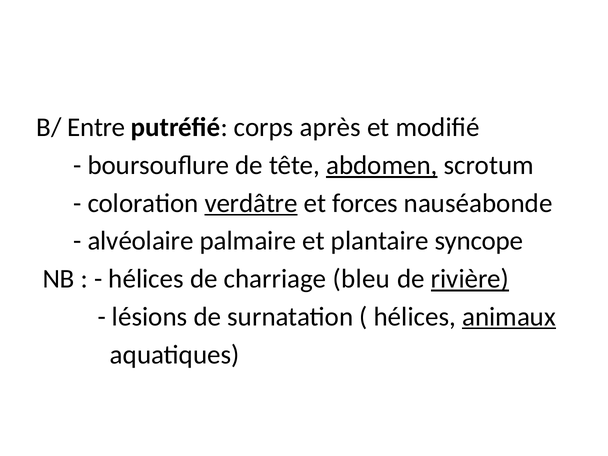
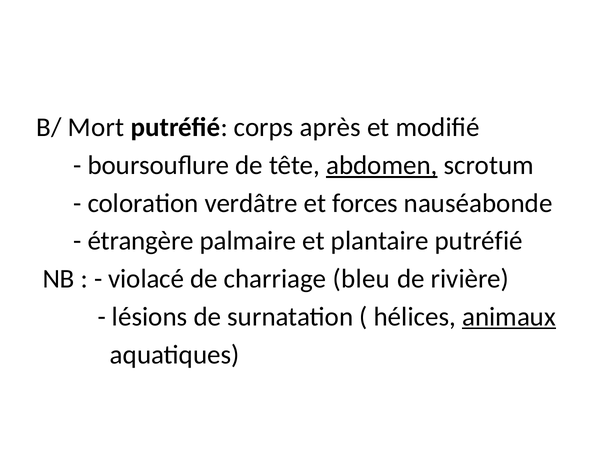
Entre: Entre -> Mort (96, 128)
verdâtre underline: present -> none (251, 203)
alvéolaire: alvéolaire -> étrangère (141, 241)
plantaire syncope: syncope -> putréfié (479, 241)
hélices: hélices -> violacé (146, 279)
rivière underline: present -> none (470, 279)
